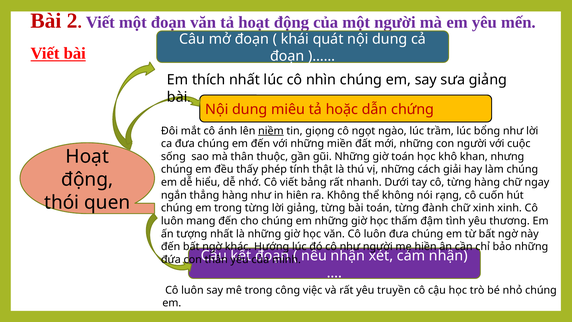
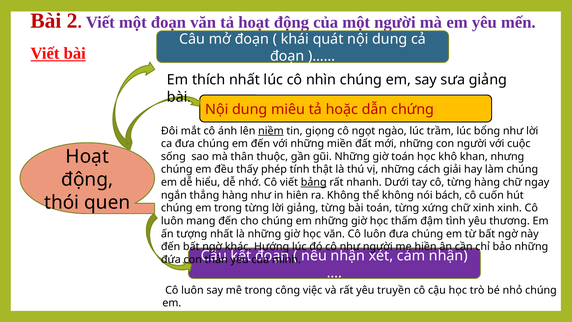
bảng underline: none -> present (314, 182)
rạng: rạng -> bách (449, 195)
đành: đành -> xứng (435, 208)
